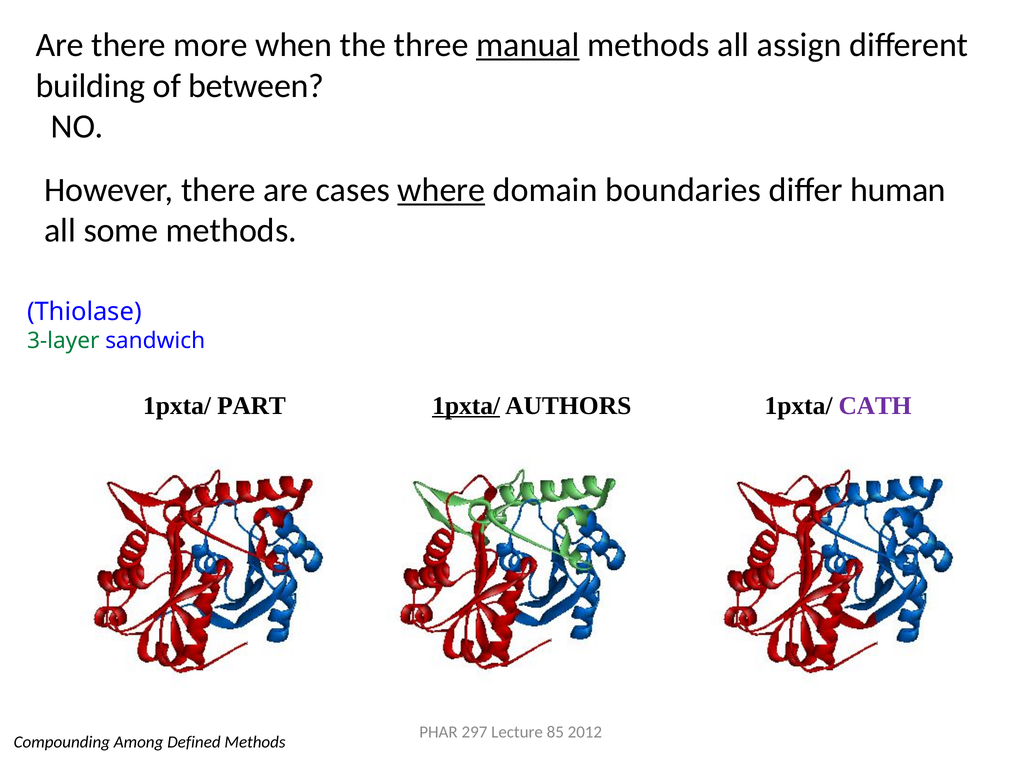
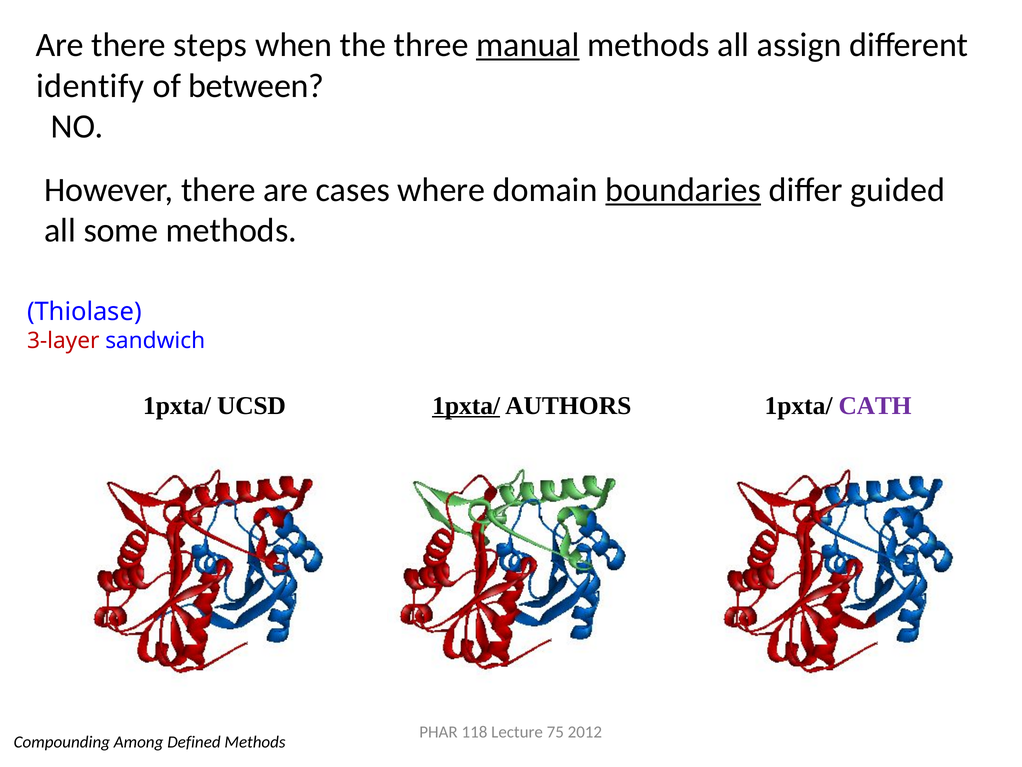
more: more -> steps (210, 45)
building: building -> identify (90, 86)
where underline: present -> none (441, 190)
boundaries underline: none -> present (683, 190)
human: human -> guided (898, 190)
3-layer colour: green -> red (63, 340)
PART: PART -> UCSD (251, 405)
297: 297 -> 118 (474, 732)
85: 85 -> 75 (555, 732)
